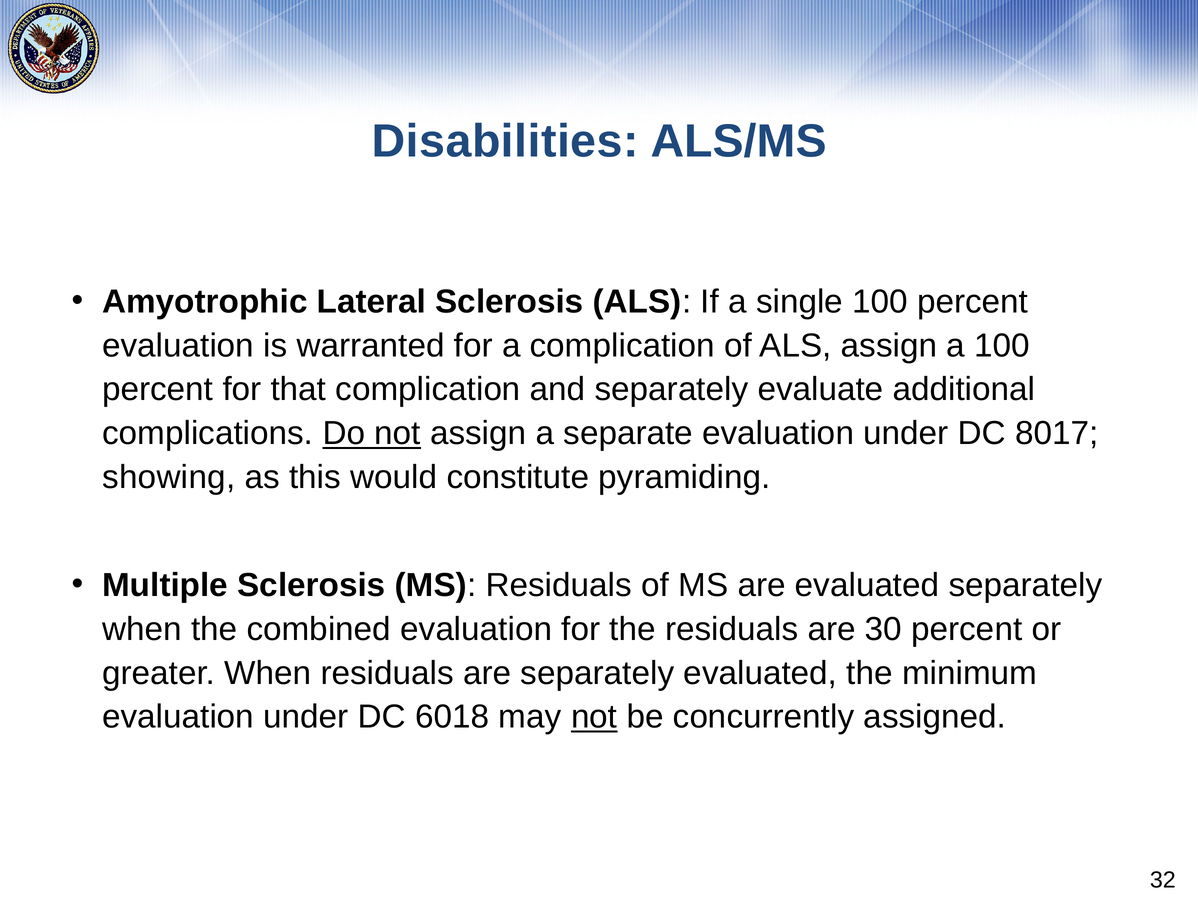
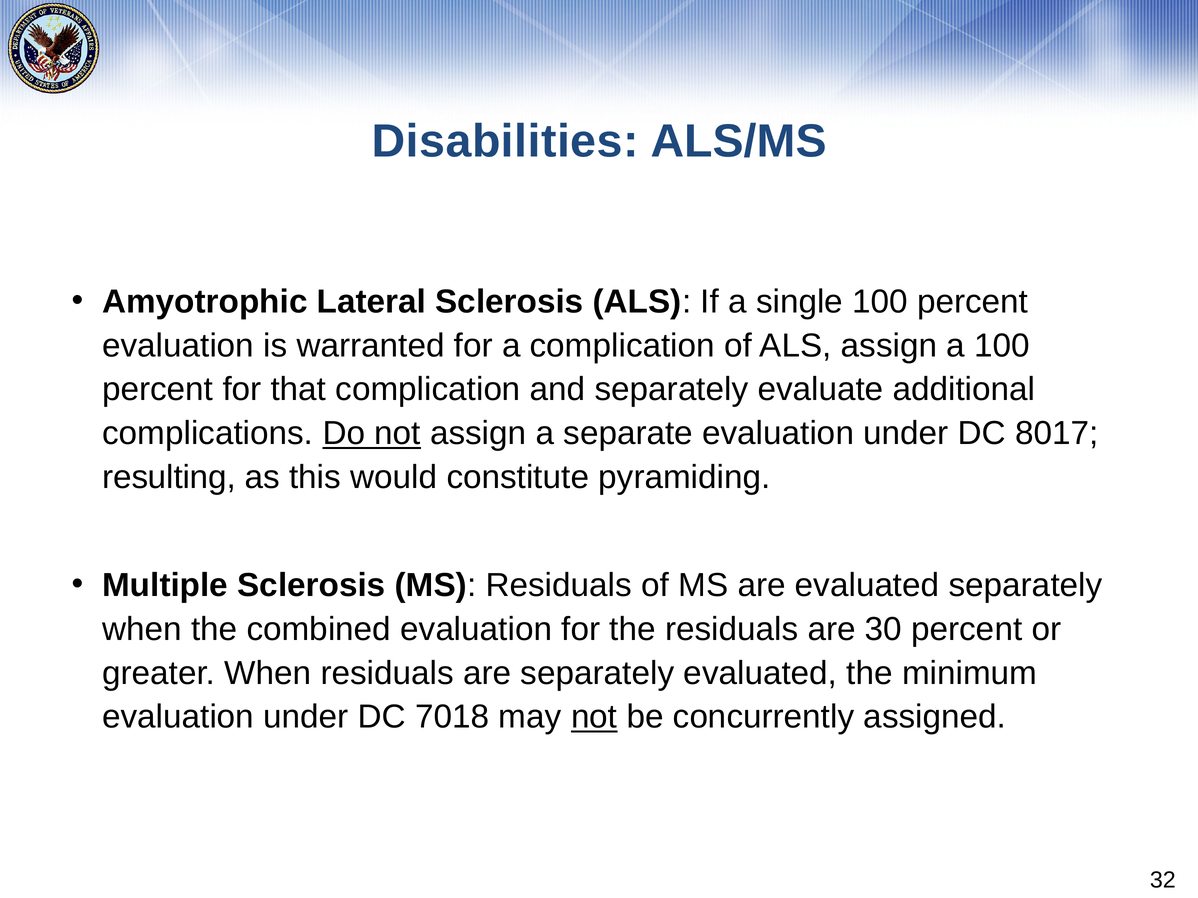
showing: showing -> resulting (169, 478)
6018: 6018 -> 7018 (452, 717)
